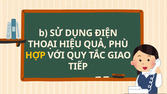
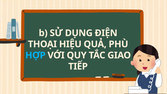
HỢP colour: yellow -> light blue (35, 55)
